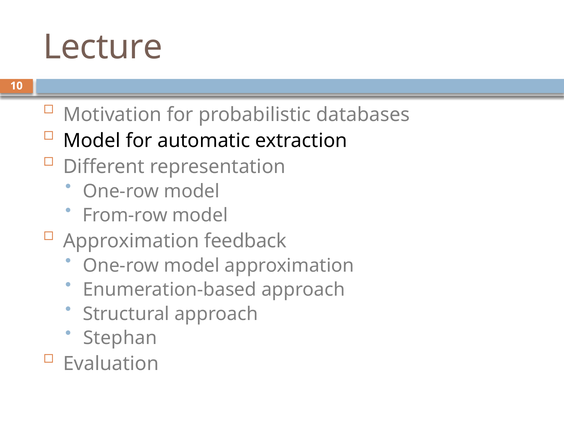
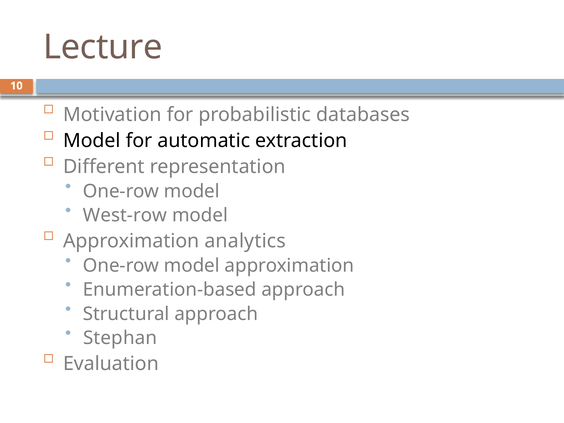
From-row: From-row -> West-row (125, 215)
feedback: feedback -> analytics (245, 241)
